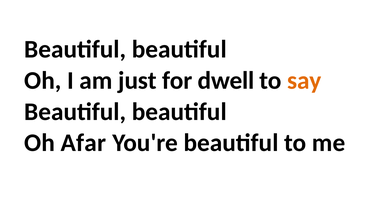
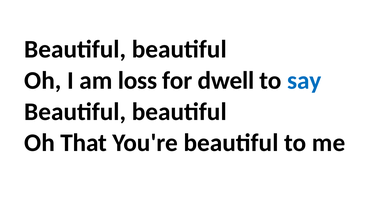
just: just -> loss (137, 81)
say colour: orange -> blue (304, 81)
Afar: Afar -> That (84, 143)
